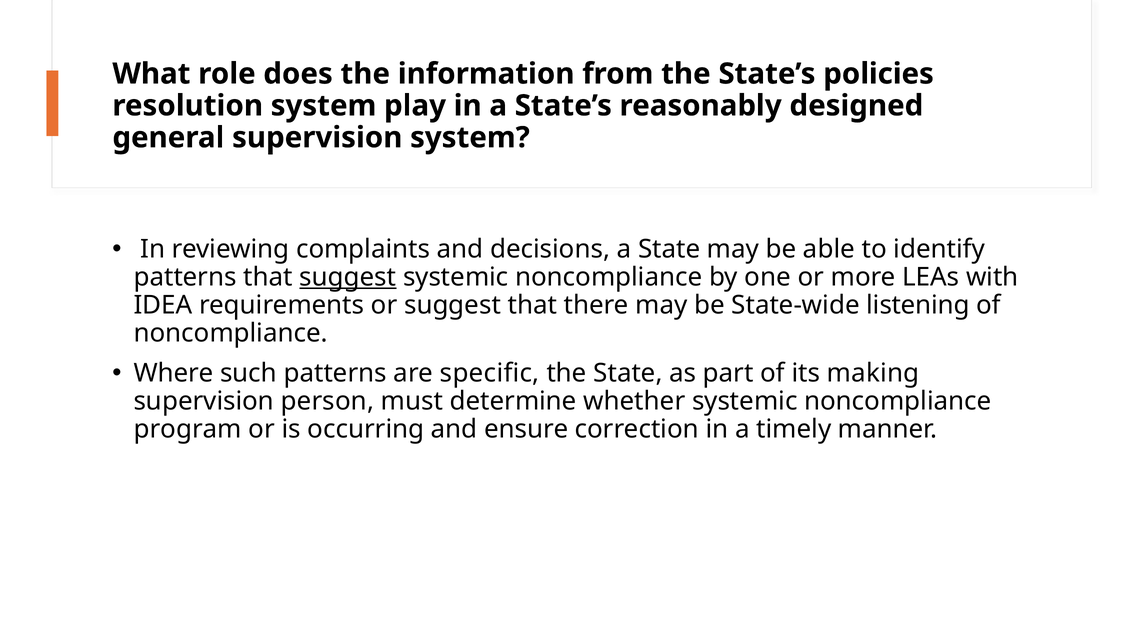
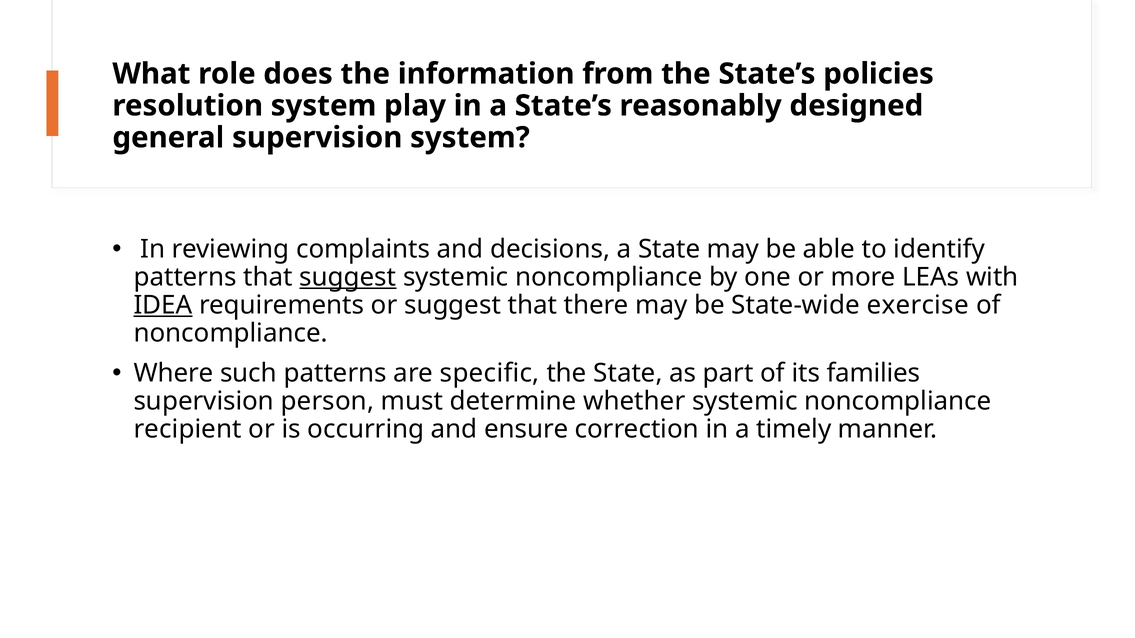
IDEA underline: none -> present (163, 305)
listening: listening -> exercise (918, 305)
making: making -> families (873, 373)
program: program -> recipient (188, 429)
